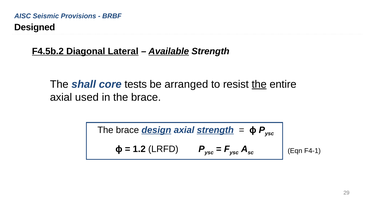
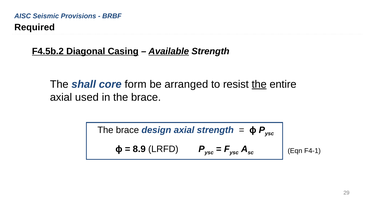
Designed: Designed -> Required (35, 27)
Lateral: Lateral -> Casing (123, 51)
tests: tests -> form (136, 84)
design underline: present -> none (156, 130)
strength underline: present -> none (215, 130)
1.2: 1.2 -> 8.9 (139, 149)
